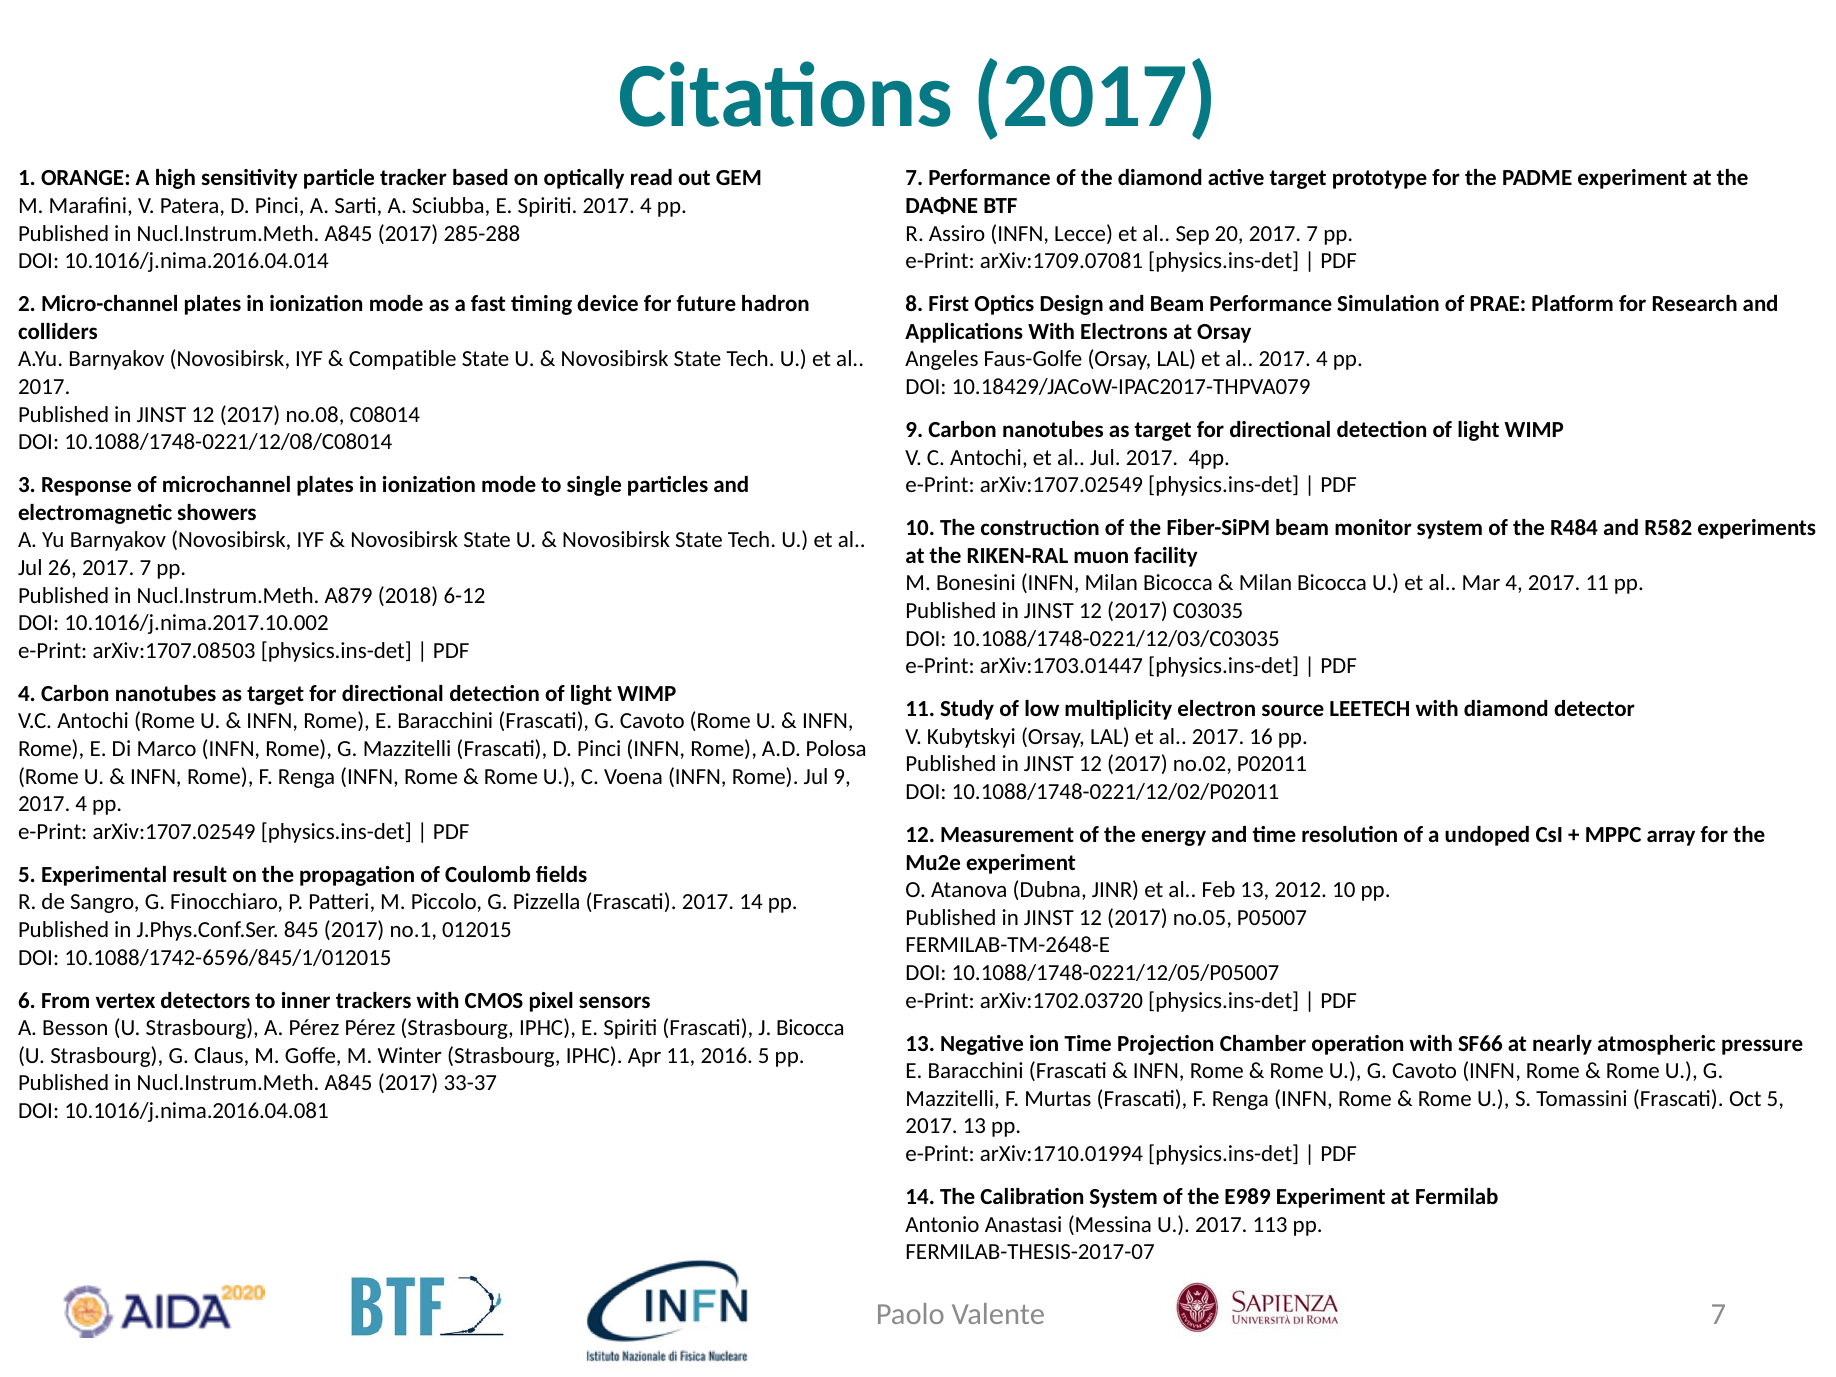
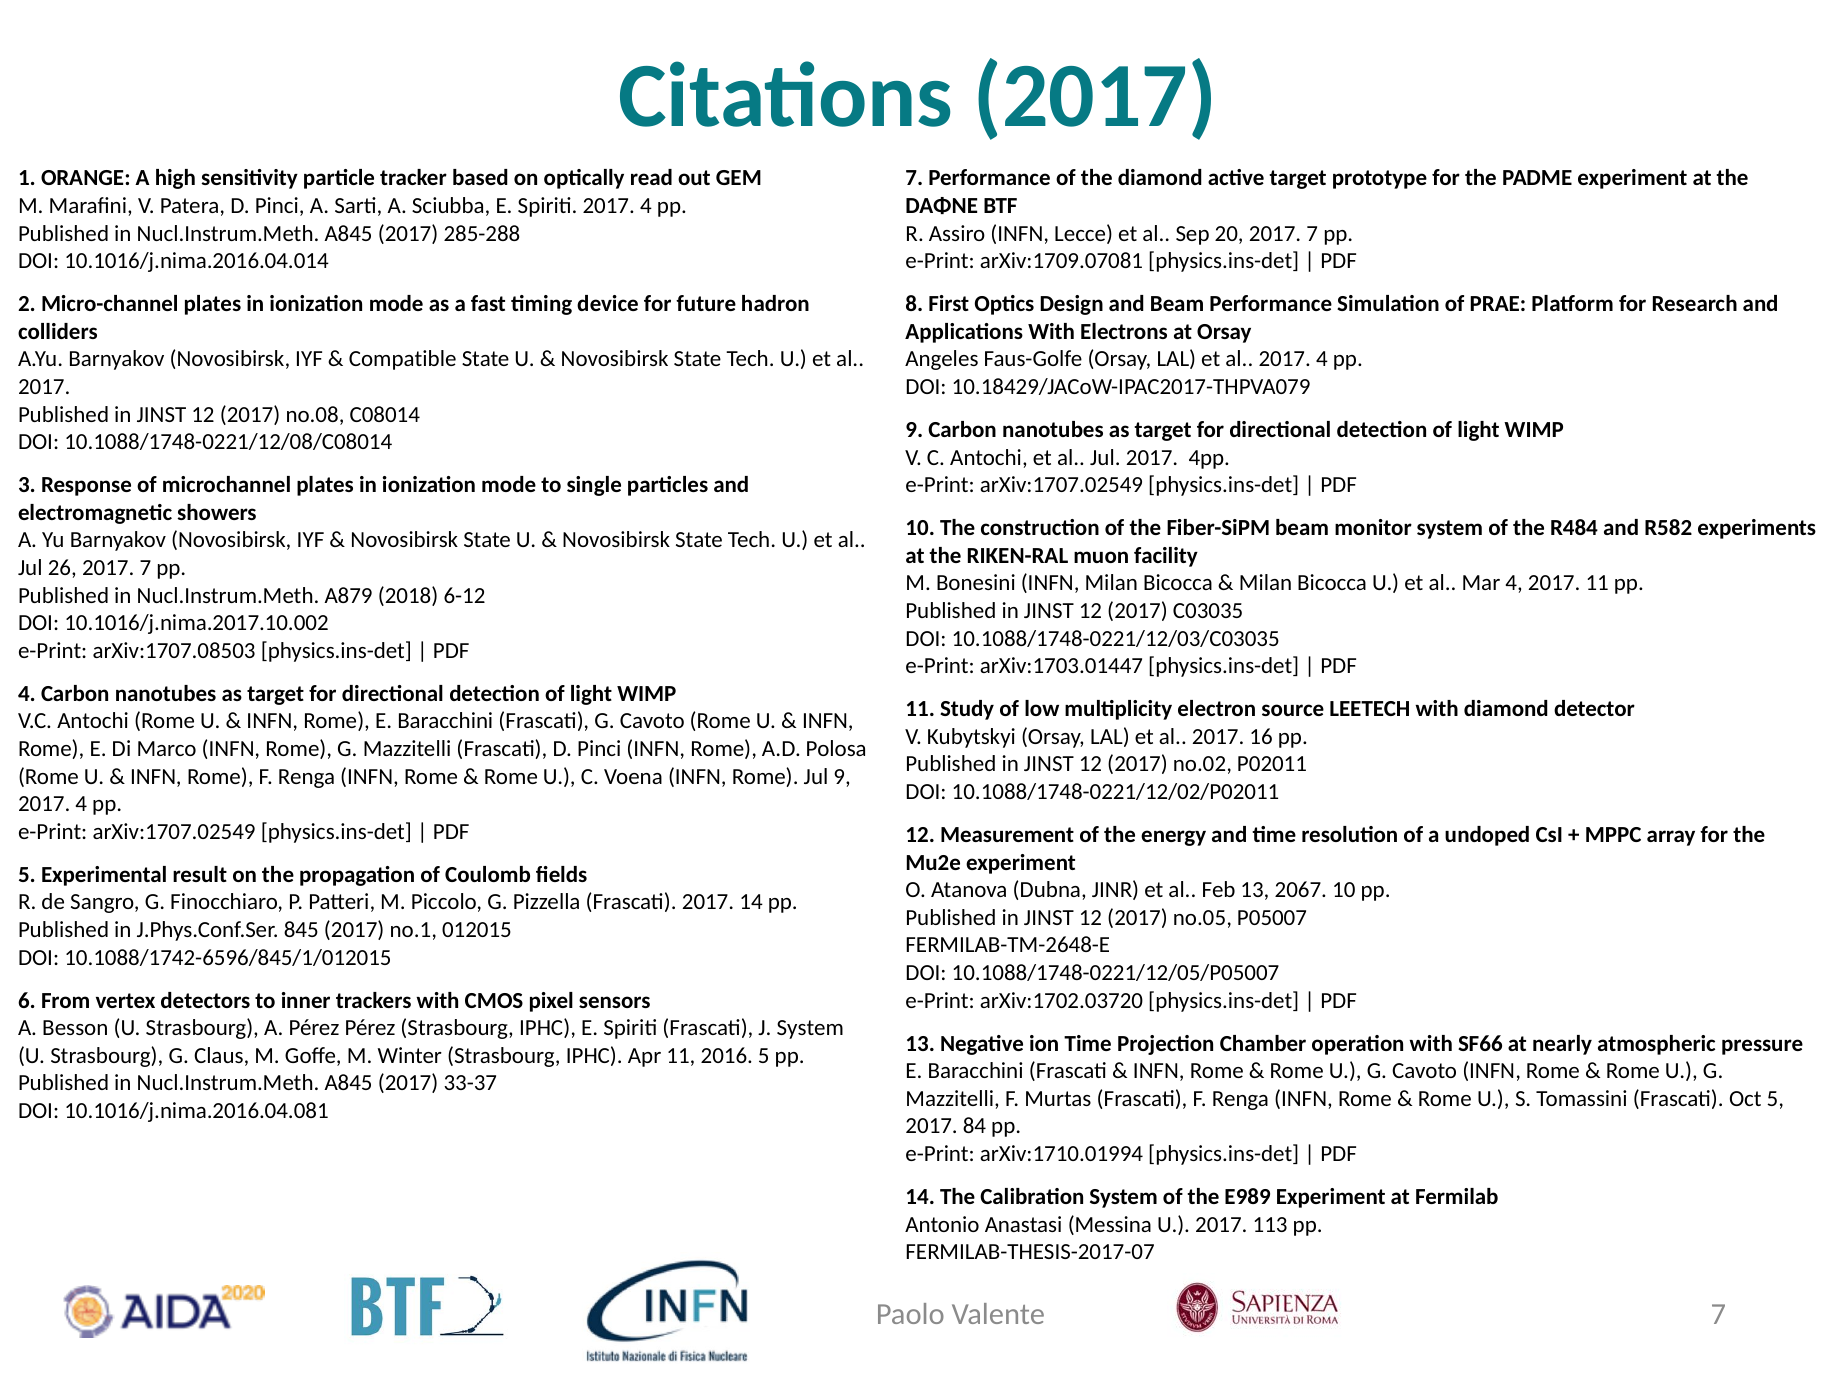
2012: 2012 -> 2067 (1301, 890)
J Bicocca: Bicocca -> System (810, 1028)
2017 13: 13 -> 84 (974, 1126)
